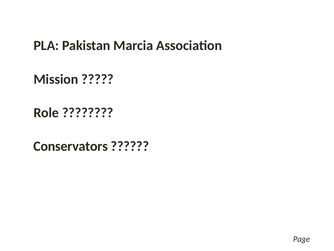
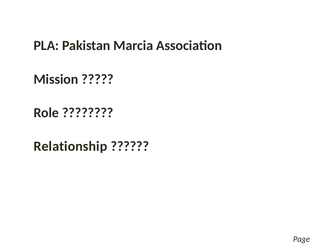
Conservators: Conservators -> Relationship (70, 146)
